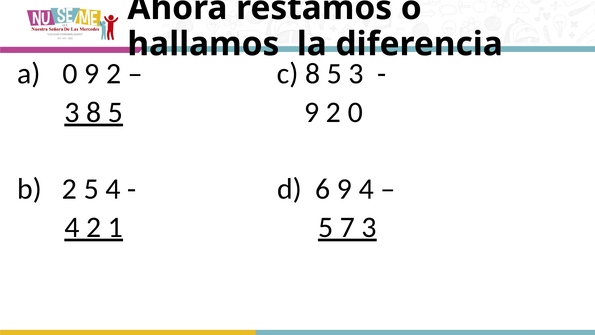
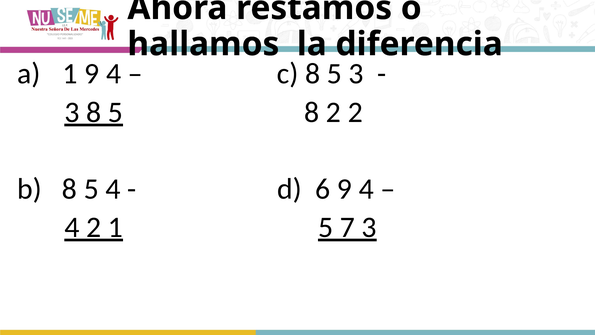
0: 0 -> 1 (70, 74)
2: 2 -> 4 (114, 74)
9: 9 -> 8 (312, 112)
2 0: 0 -> 2 (355, 112)
2: 2 -> 8 (69, 189)
